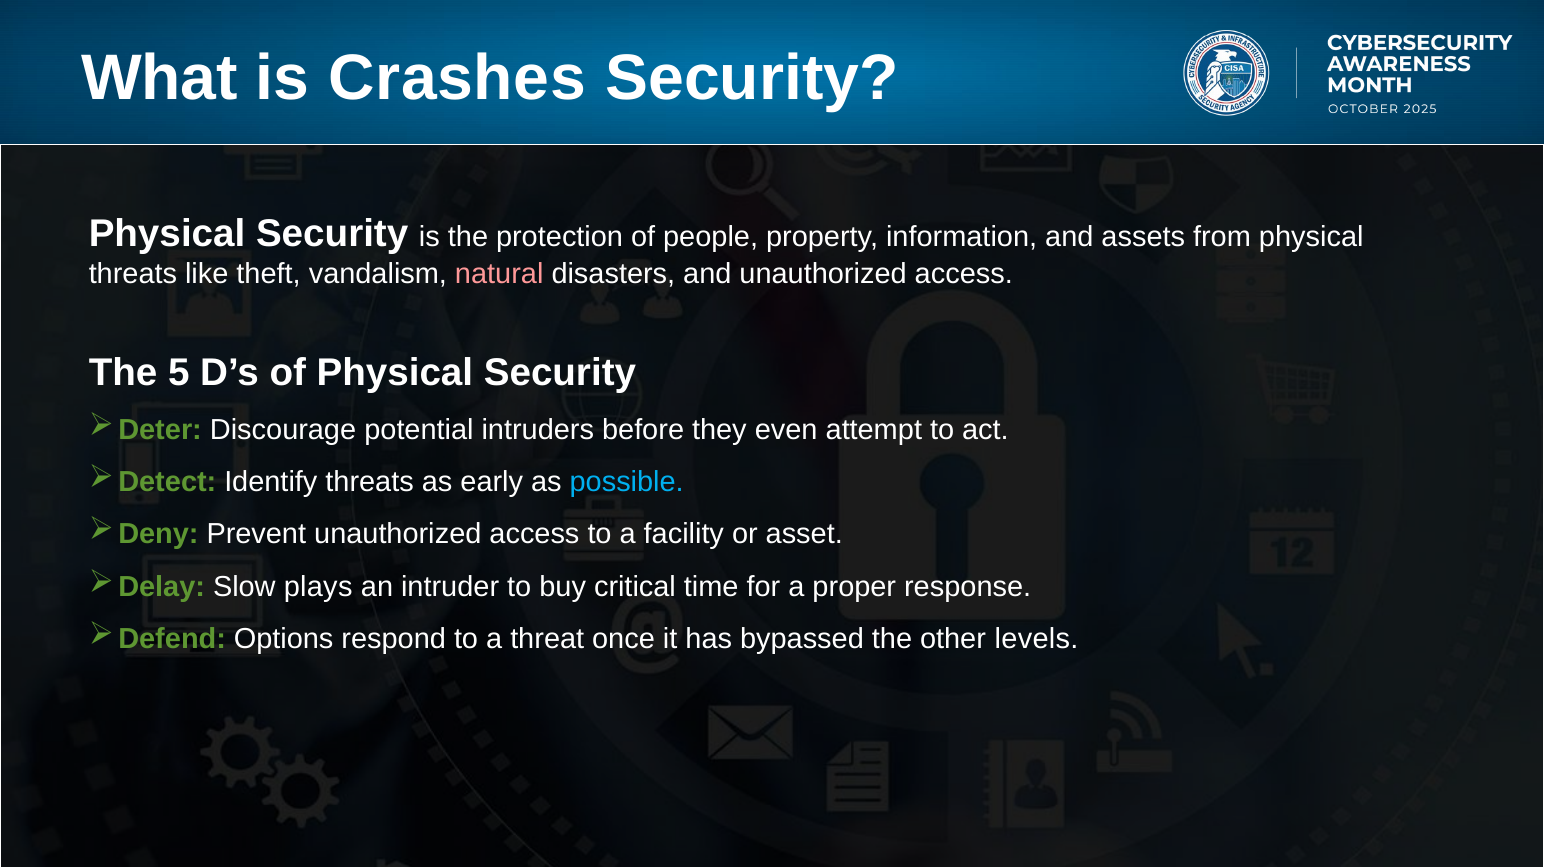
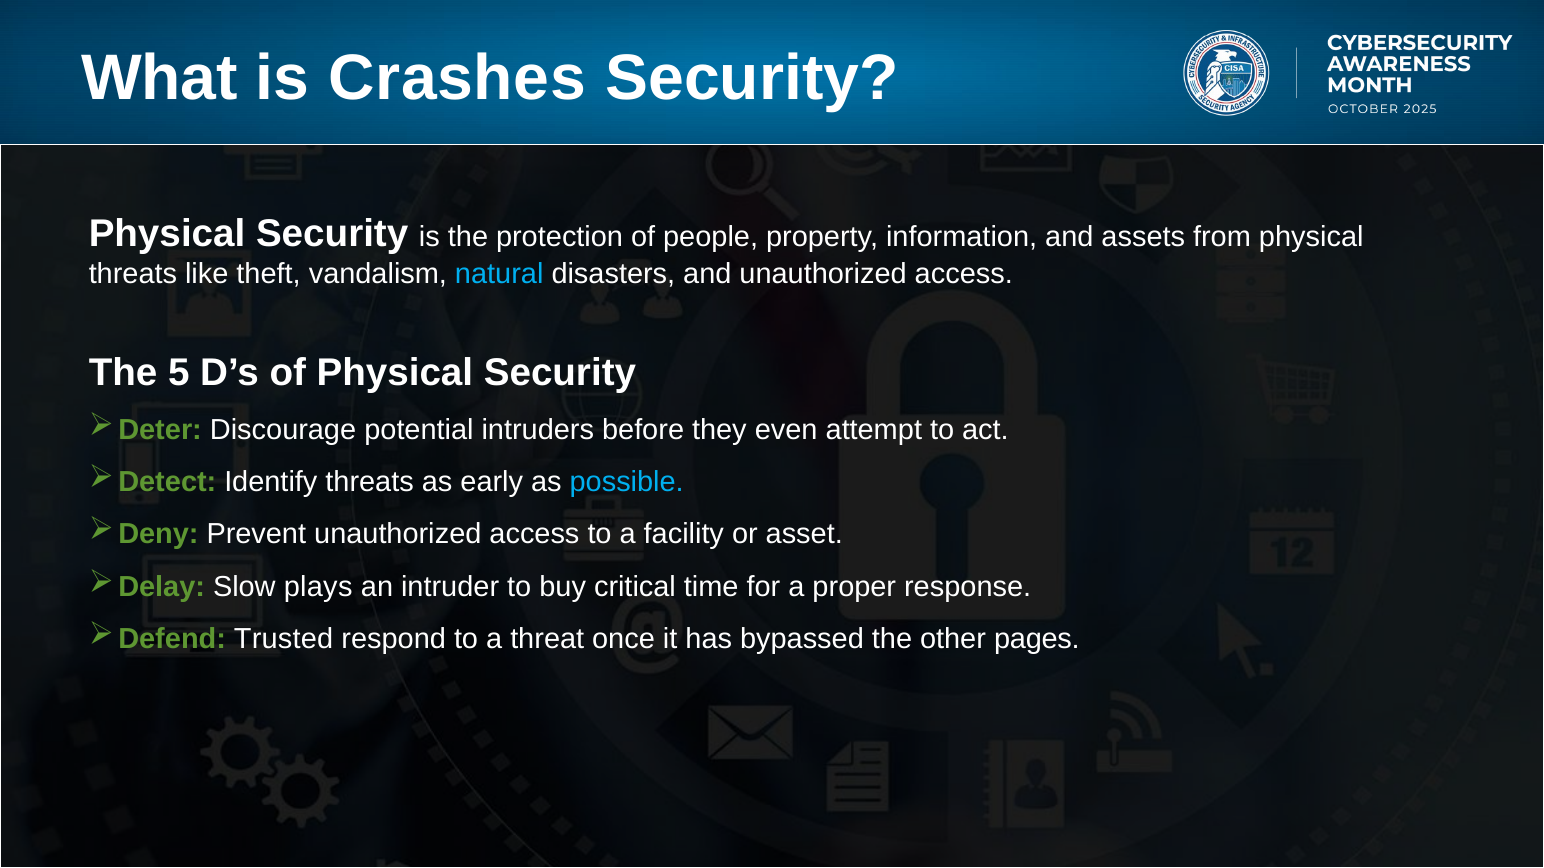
natural colour: pink -> light blue (499, 274)
Options: Options -> Trusted (284, 639)
levels: levels -> pages (1037, 639)
